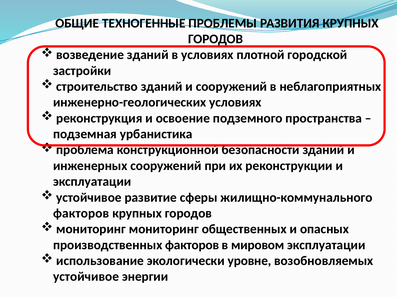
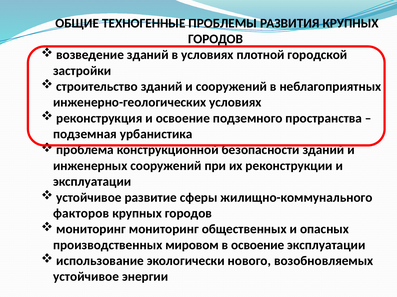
производственных факторов: факторов -> мировом (192, 246)
в мировом: мировом -> освоение (258, 246)
уровне: уровне -> нового (249, 261)
